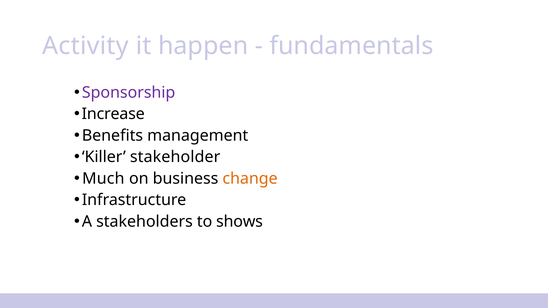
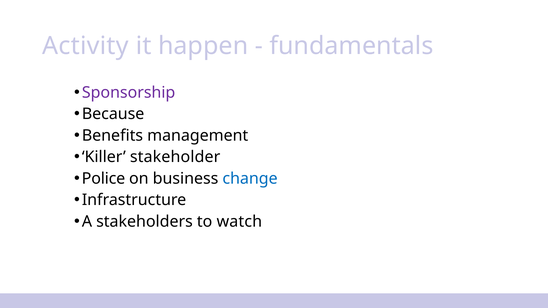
Increase: Increase -> Because (113, 114)
Much: Much -> Police (103, 179)
change colour: orange -> blue (250, 179)
shows: shows -> watch (239, 222)
